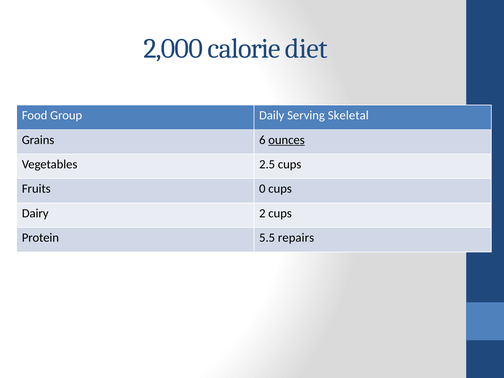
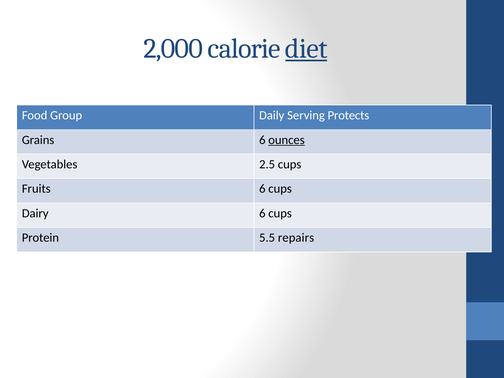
diet underline: none -> present (306, 49)
Skeletal: Skeletal -> Protects (348, 115)
Fruits 0: 0 -> 6 (262, 189)
Dairy 2: 2 -> 6 (262, 213)
